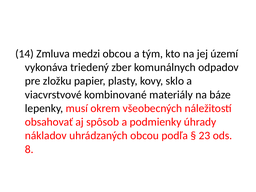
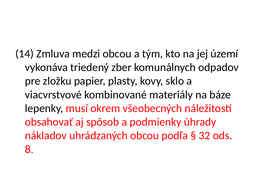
23: 23 -> 32 (204, 136)
